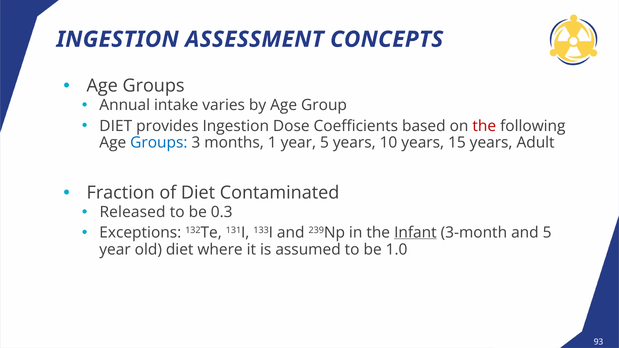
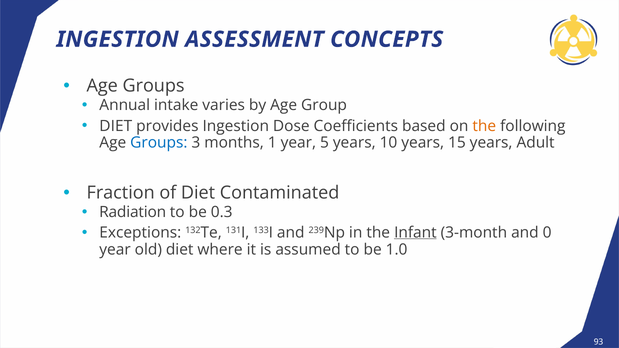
the colour: red -> orange (484, 126)
Released: Released -> Radiation (133, 212)
and 5: 5 -> 0 (547, 233)
